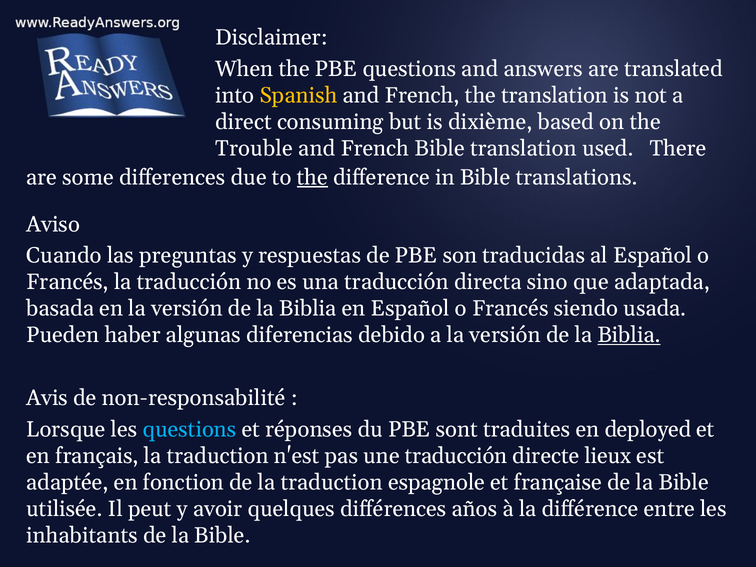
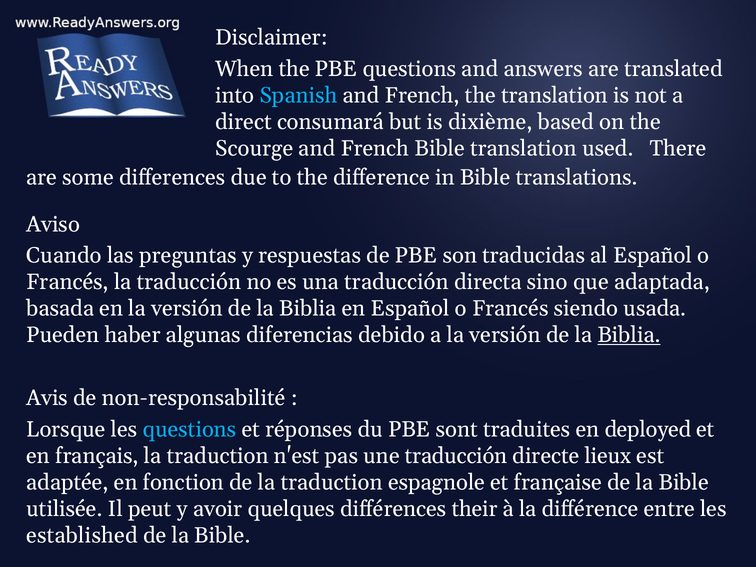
Spanish colour: yellow -> light blue (299, 95)
consuming: consuming -> consumará (330, 122)
Trouble: Trouble -> Scourge (254, 148)
the underline: present -> none (312, 177)
años: años -> their (475, 509)
inhabitants: inhabitants -> established (82, 535)
